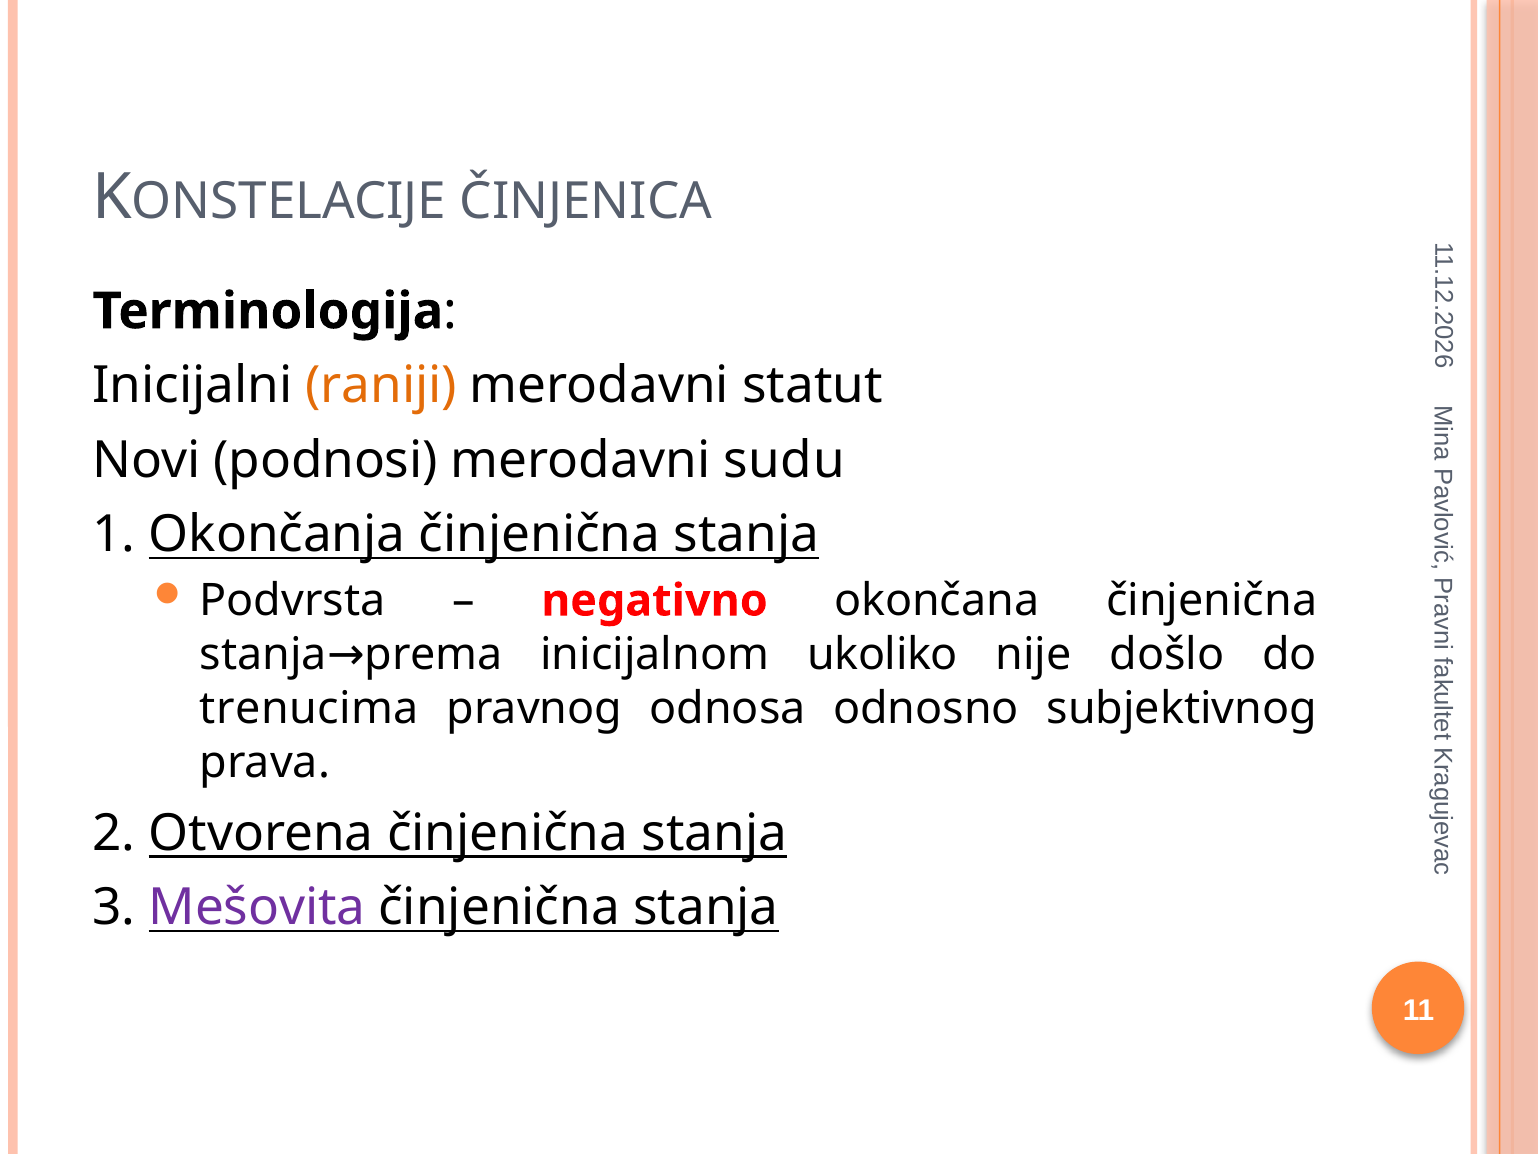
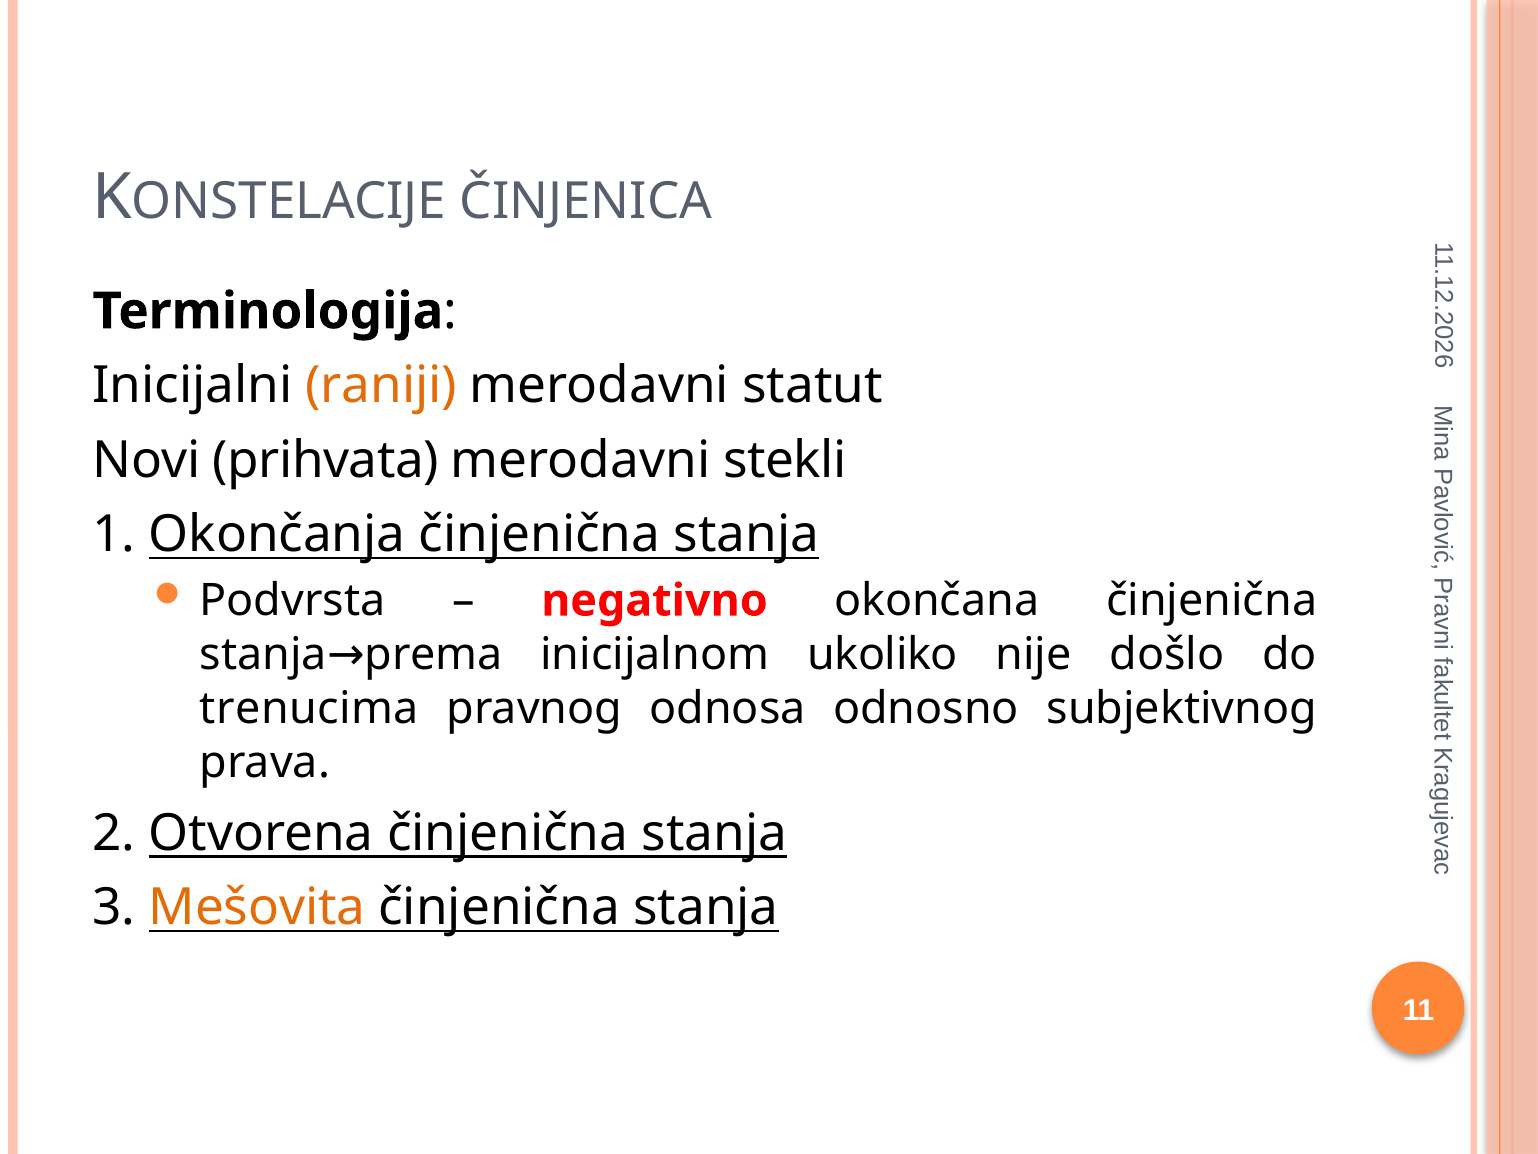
podnosi: podnosi -> prihvata (326, 460)
sudu: sudu -> stekli (785, 460)
Mešovita colour: purple -> orange (257, 907)
